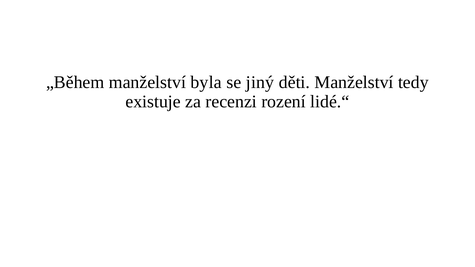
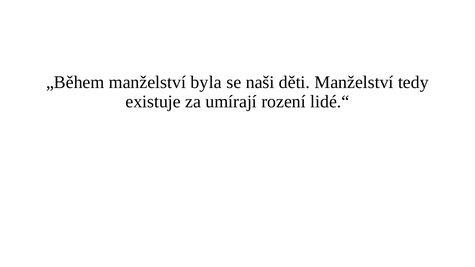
jiný: jiný -> naši (260, 82)
recenzi: recenzi -> umírají (231, 102)
